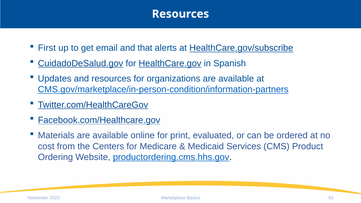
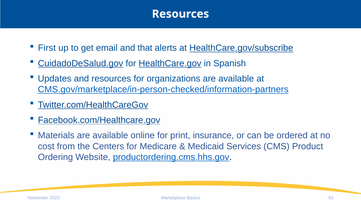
CMS.gov/marketplace/in-person-condition/information-partners: CMS.gov/marketplace/in-person-condition/information-partners -> CMS.gov/marketplace/in-person-checked/information-partners (163, 90)
evaluated: evaluated -> insurance (213, 136)
